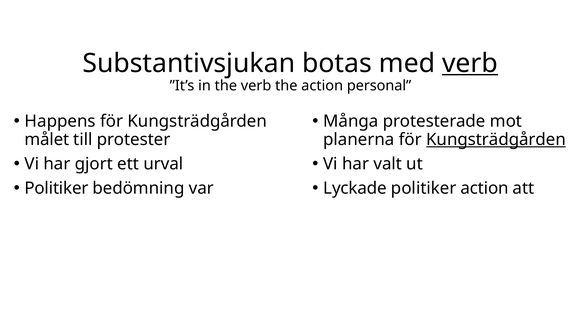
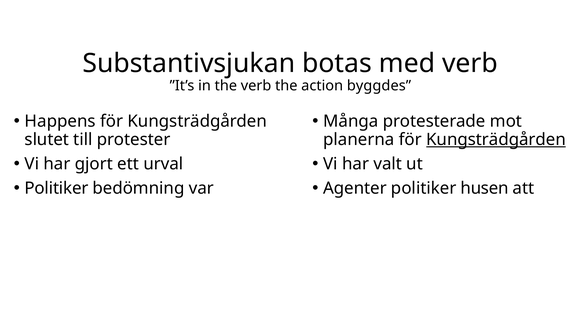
verb underline: present -> none (470, 63)
personal: personal -> byggdes (379, 86)
målet: målet -> slutet (47, 139)
Lyckade: Lyckade -> Agenter (355, 188)
politiker action: action -> husen (485, 188)
